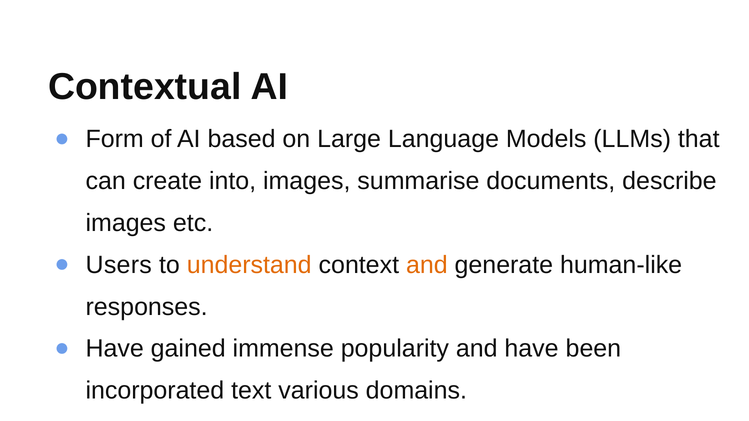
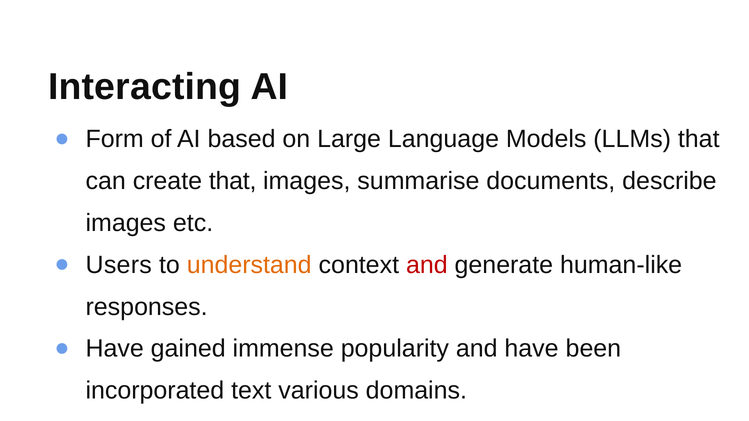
Contextual: Contextual -> Interacting (145, 87)
create into: into -> that (233, 181)
and colour: orange -> red (427, 265)
